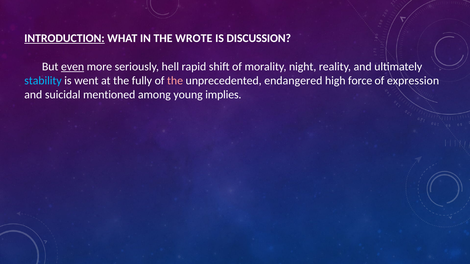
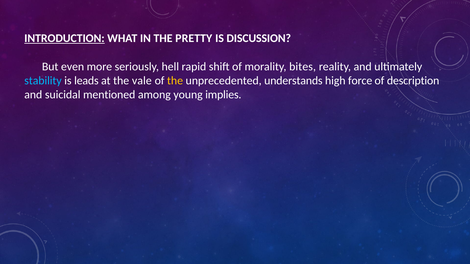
WROTE: WROTE -> PRETTY (194, 38)
even underline: present -> none (73, 67)
night: night -> bites (303, 67)
went: went -> leads (86, 81)
fully: fully -> vale (142, 81)
the colour: pink -> yellow (175, 81)
endangered: endangered -> understands (293, 81)
expression: expression -> description (413, 81)
